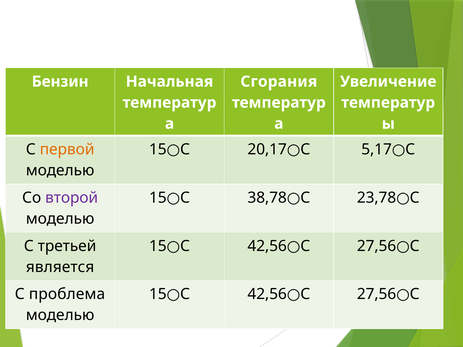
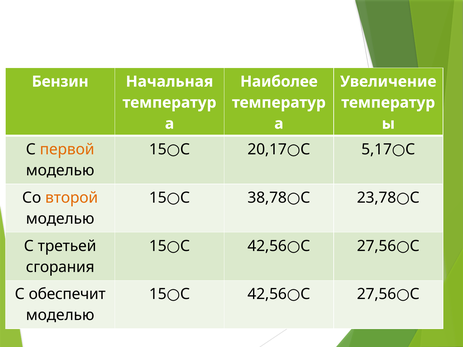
Сгорания: Сгорания -> Наиболее (279, 82)
второй colour: purple -> orange (72, 198)
является: является -> сгорания (60, 267)
проблема: проблема -> обеспечит (67, 294)
